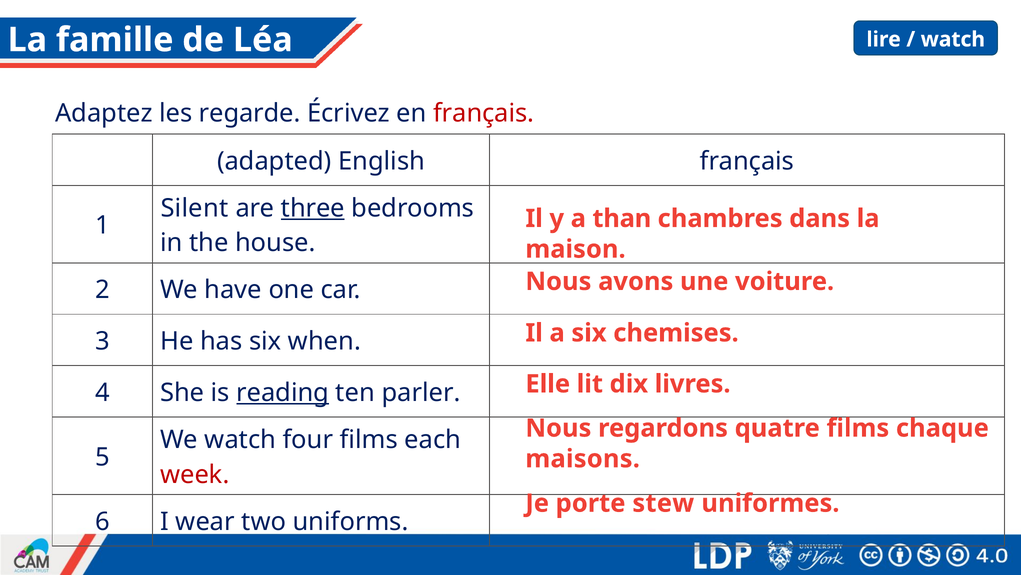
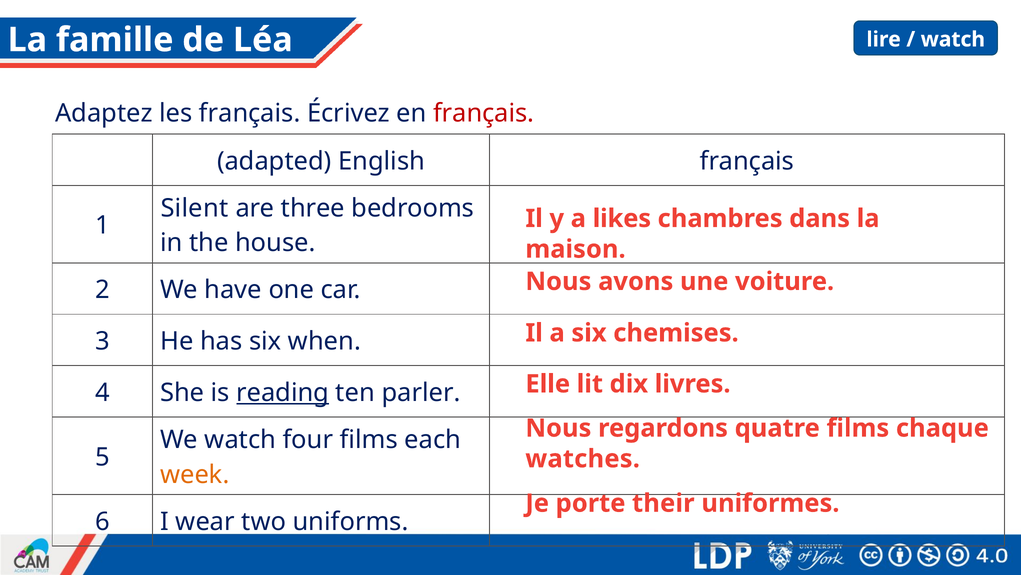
les regarde: regarde -> français (250, 113)
three underline: present -> none (313, 208)
than: than -> likes (622, 218)
maisons: maisons -> watches (583, 458)
week colour: red -> orange (195, 474)
stew: stew -> their (663, 503)
